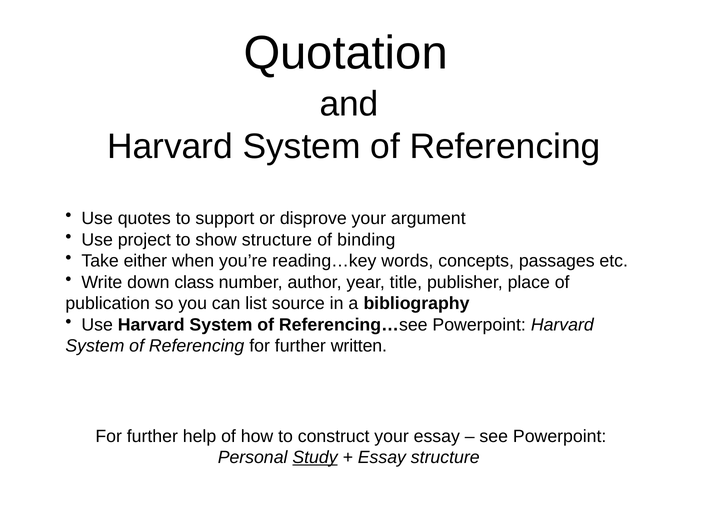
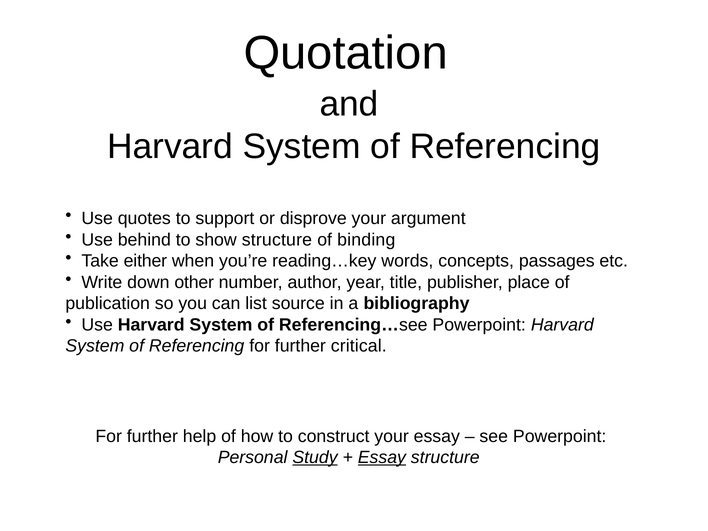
project: project -> behind (144, 240)
class: class -> other (194, 282)
written: written -> critical (359, 346)
Essay underline: none -> present (382, 457)
